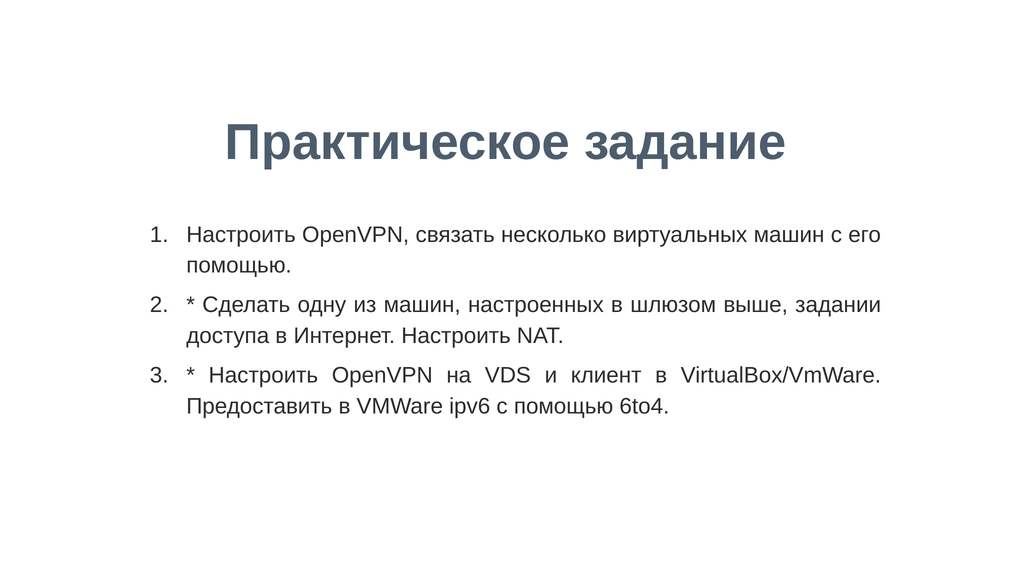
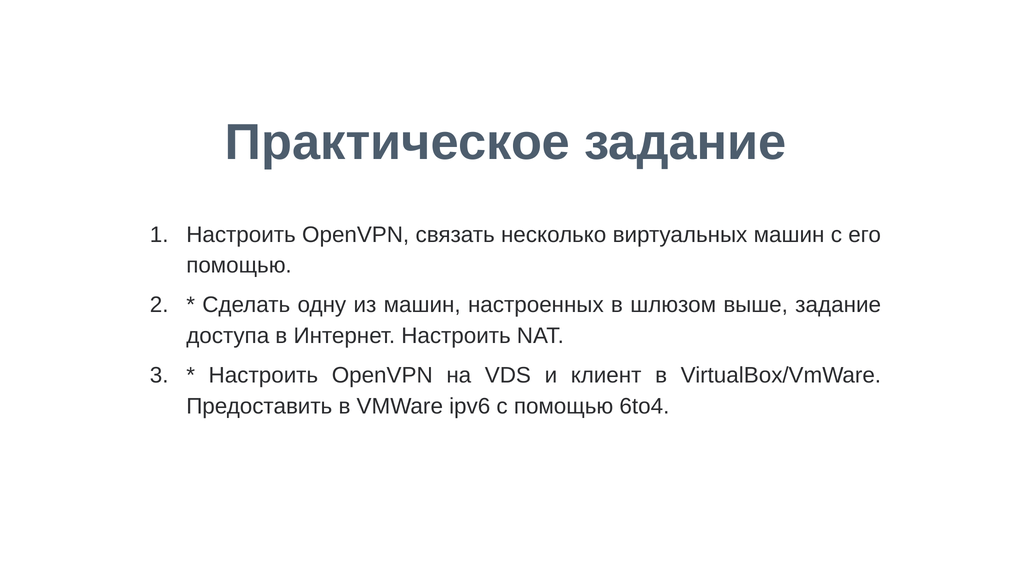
выше задании: задании -> задание (838, 305)
